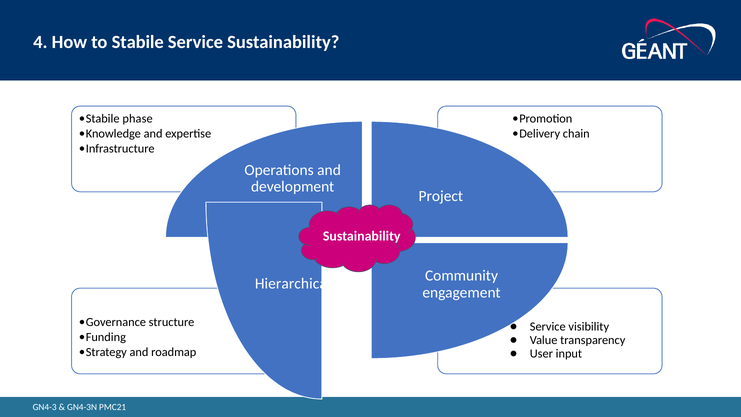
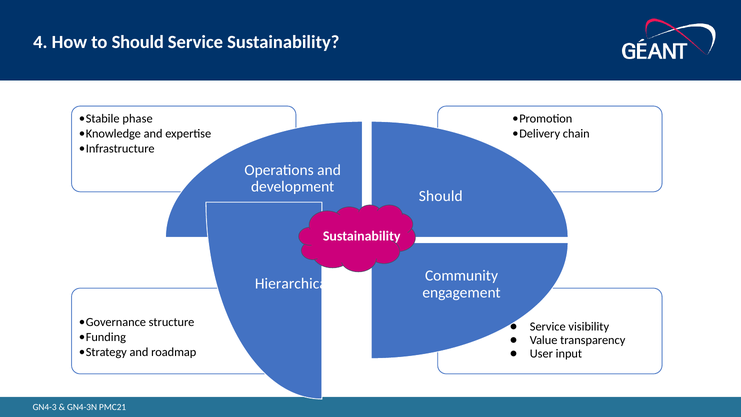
to Stabile: Stabile -> Should (138, 42)
Project: Project -> Should (441, 196)
